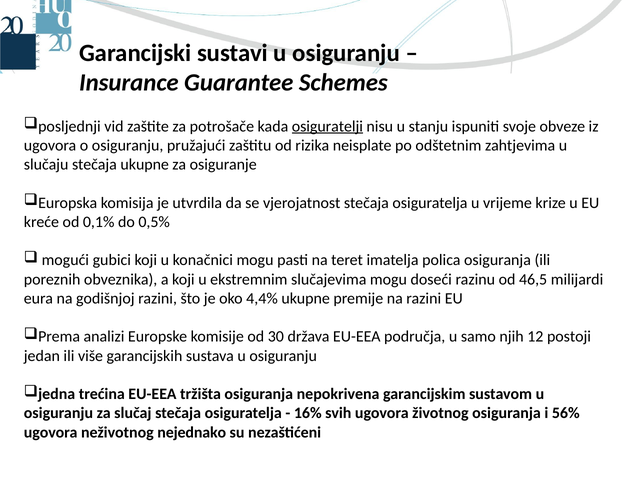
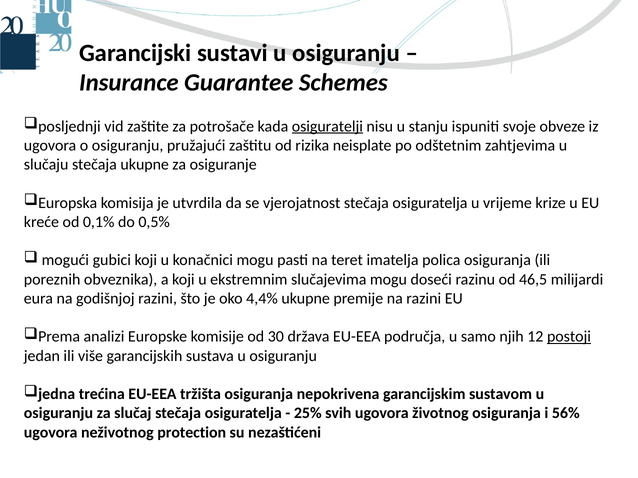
postoji underline: none -> present (569, 337)
16%: 16% -> 25% (308, 414)
nejednako: nejednako -> protection (192, 433)
